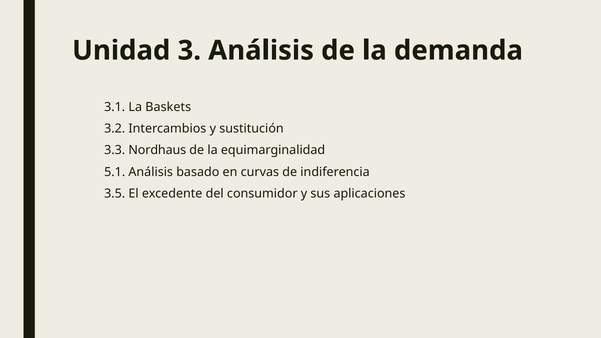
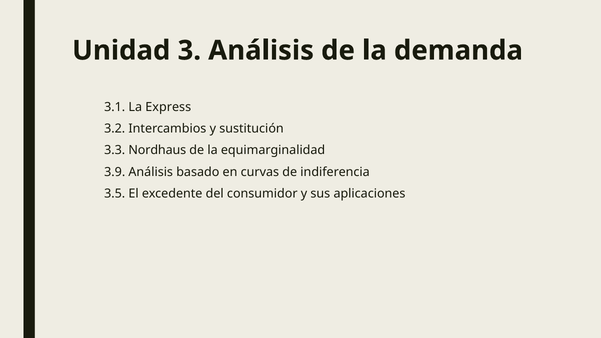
Baskets: Baskets -> Express (168, 107)
5.1: 5.1 -> 3.9 (115, 172)
